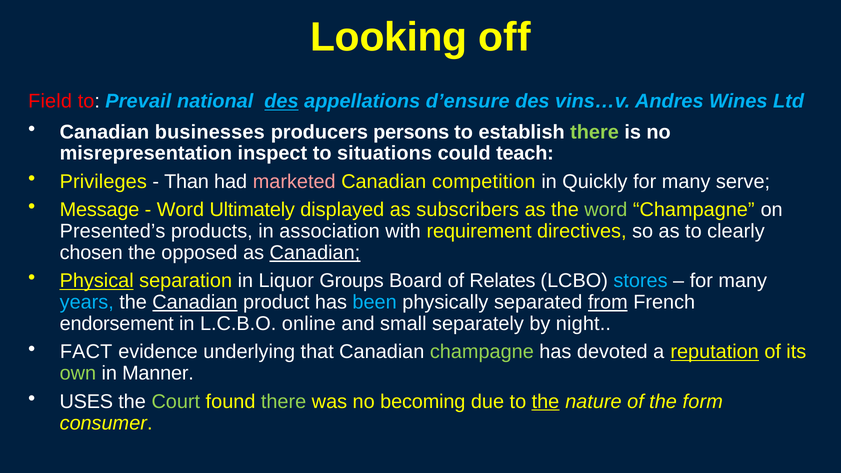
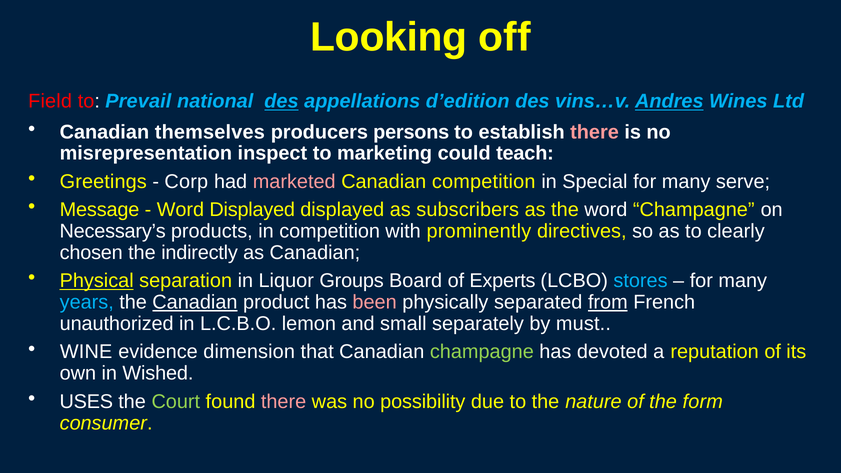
d’ensure: d’ensure -> d’edition (468, 101)
Andres underline: none -> present (669, 101)
businesses: businesses -> themselves (210, 132)
there colour: light green -> pink (595, 132)
situations: situations -> marketing (385, 153)
Privileges: Privileges -> Greetings (103, 182)
Than: Than -> Corp (186, 182)
Quickly: Quickly -> Special (595, 182)
Word Ultimately: Ultimately -> Displayed (252, 210)
word colour: light green -> white (606, 210)
Presented’s: Presented’s -> Necessary’s (113, 231)
in association: association -> competition (330, 231)
requirement: requirement -> prominently (479, 231)
opposed: opposed -> indirectly (200, 253)
Canadian underline: present -> none (315, 253)
Relates: Relates -> Experts (502, 281)
been colour: light blue -> pink (375, 302)
endorsement: endorsement -> unauthorized (117, 324)
online: online -> lemon (309, 324)
night: night -> must (583, 324)
FACT: FACT -> WINE (86, 352)
underlying: underlying -> dimension (249, 352)
reputation underline: present -> none (715, 352)
own colour: light green -> white (78, 373)
Manner: Manner -> Wished (158, 373)
there colour: light green -> pink (284, 402)
becoming: becoming -> possibility (423, 402)
the underline: present -> none (545, 402)
